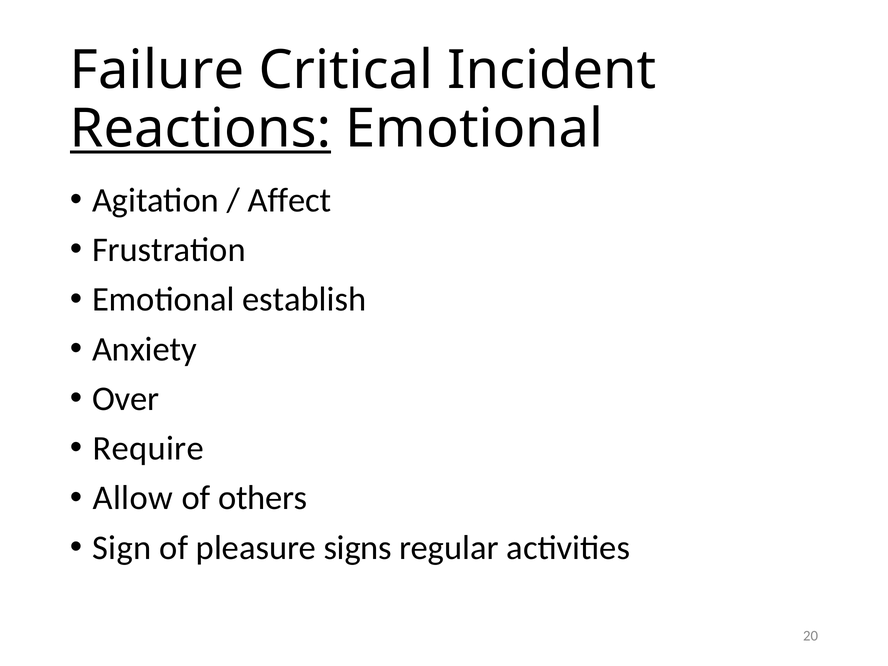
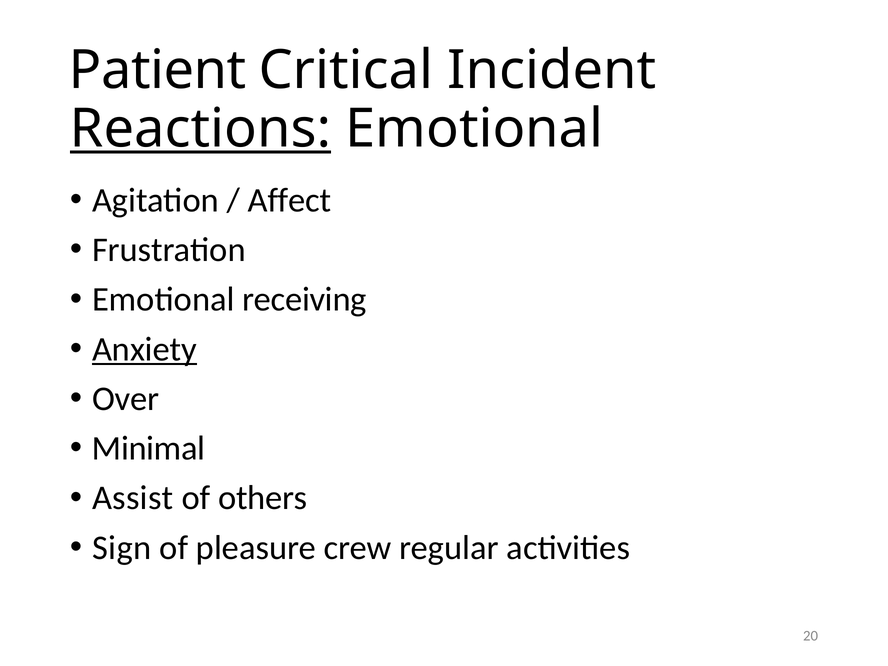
Failure: Failure -> Patient (157, 70)
establish: establish -> receiving (304, 299)
Anxiety underline: none -> present (144, 349)
Require: Require -> Minimal (149, 448)
Allow: Allow -> Assist (133, 498)
signs: signs -> crew (358, 548)
